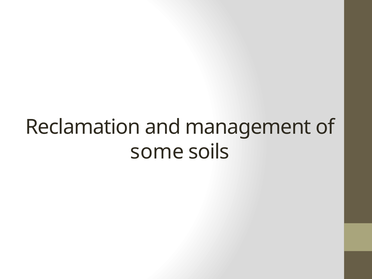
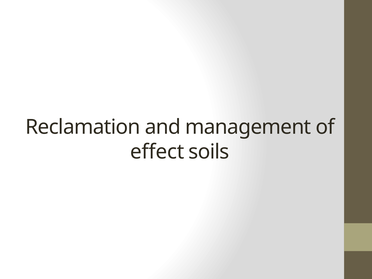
some: some -> effect (157, 152)
